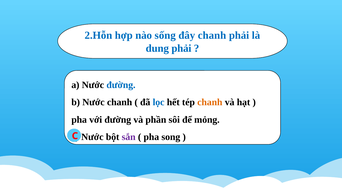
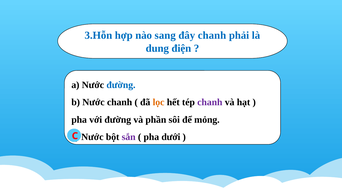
2.Hỗn: 2.Hỗn -> 3.Hỗn (98, 35)
sống: sống -> sang (165, 35)
dung phải: phải -> điện (181, 48)
lọc colour: blue -> orange (159, 102)
chanh colour: orange -> purple (210, 102)
song: song -> dưới (171, 137)
